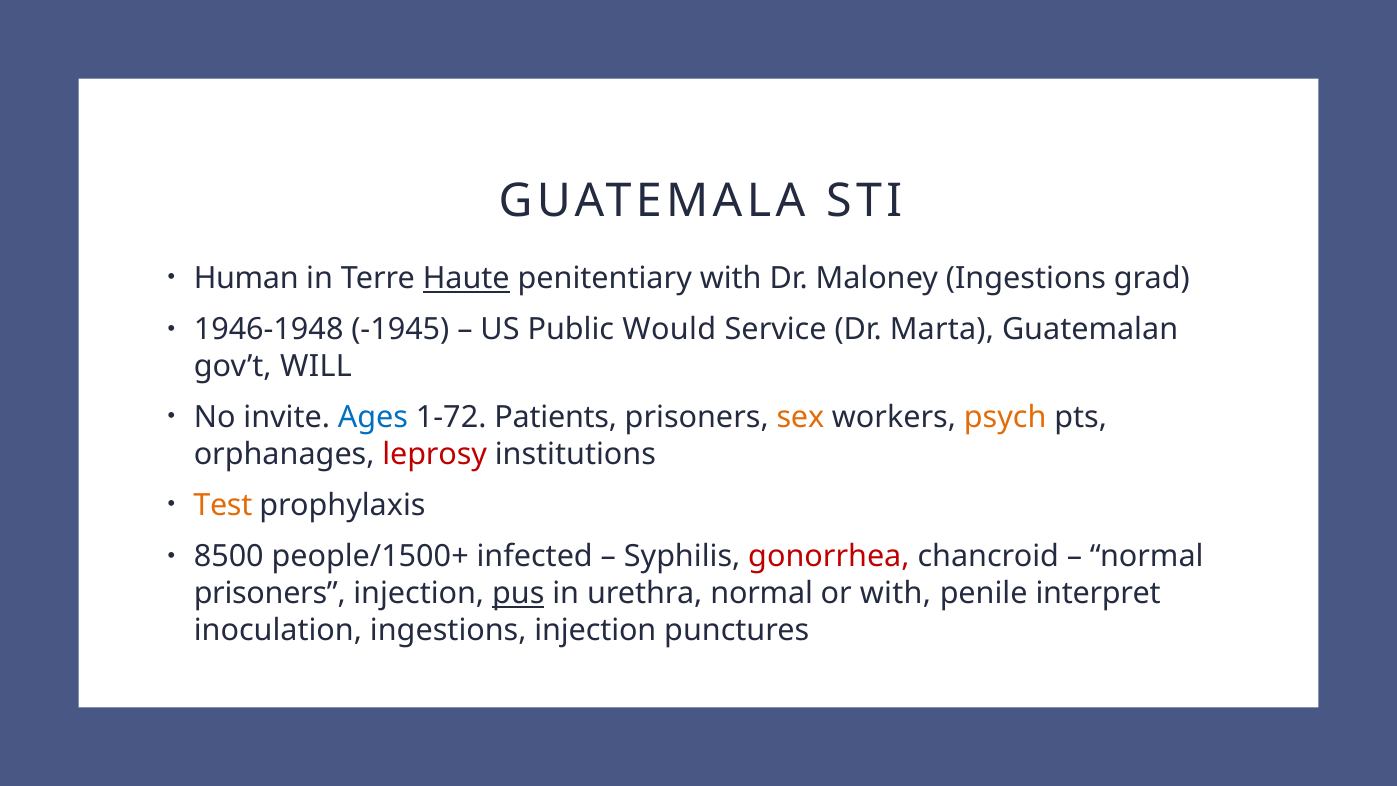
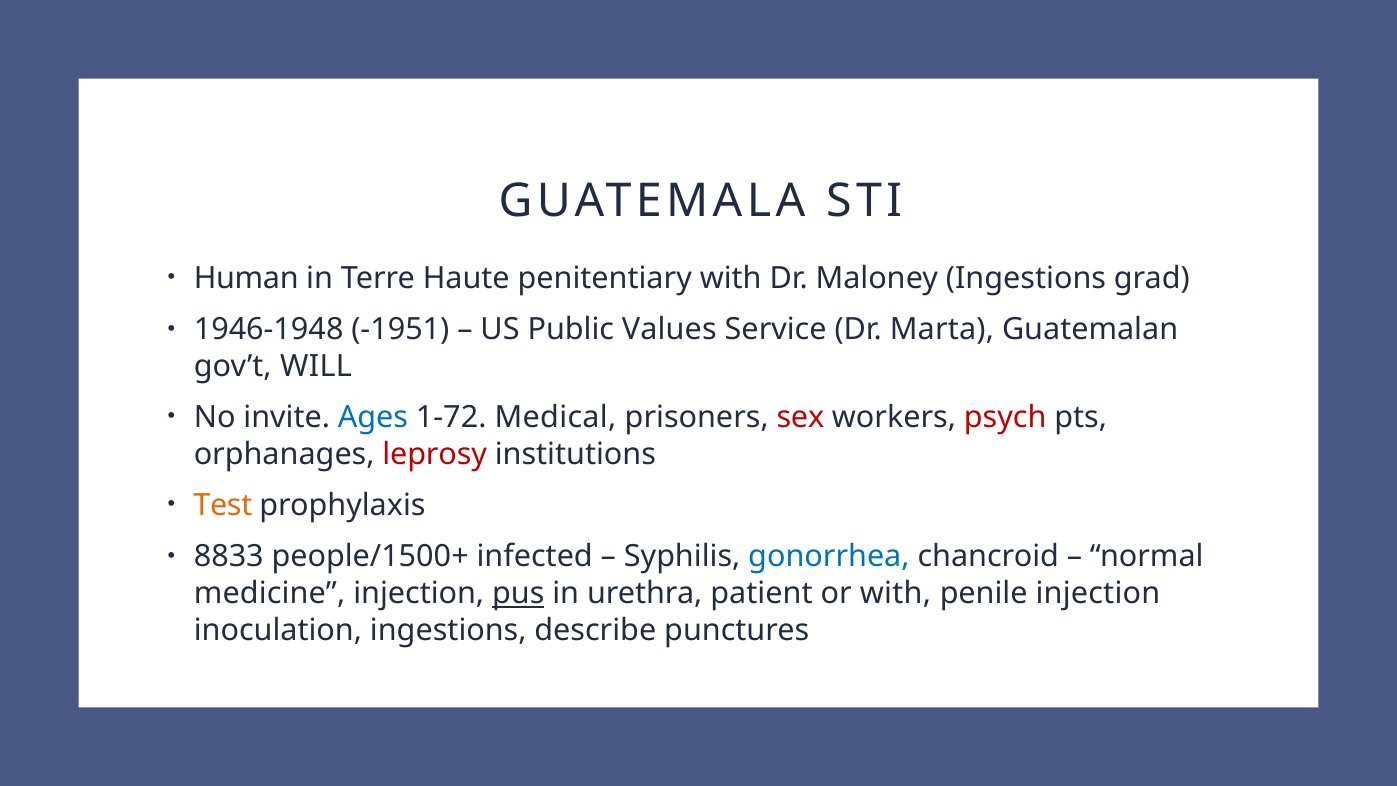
Haute underline: present -> none (466, 278)
-1945: -1945 -> -1951 (400, 330)
Would: Would -> Values (669, 330)
Patients: Patients -> Medical (555, 418)
sex colour: orange -> red (800, 418)
psych colour: orange -> red (1005, 418)
8500: 8500 -> 8833 (229, 557)
gonorrhea colour: red -> blue (829, 557)
prisoners: prisoners -> medicine (270, 593)
urethra normal: normal -> patient (762, 593)
penile interpret: interpret -> injection (1098, 593)
ingestions injection: injection -> describe (595, 630)
